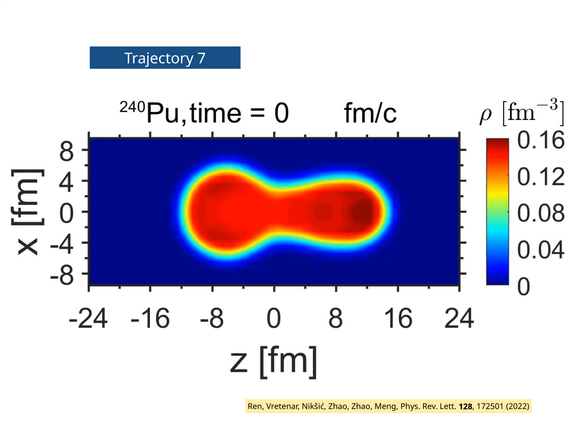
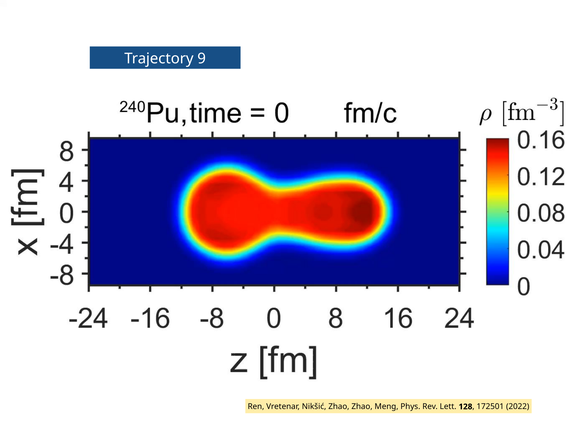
7: 7 -> 9 (202, 59)
